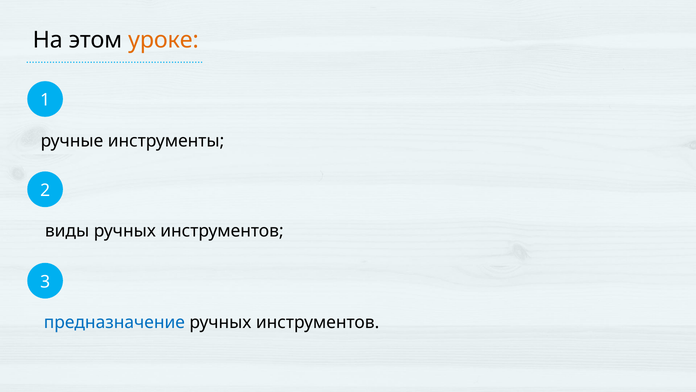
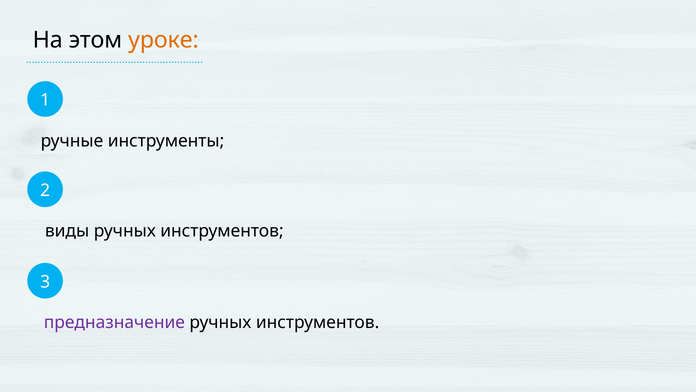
предназначение colour: blue -> purple (114, 322)
